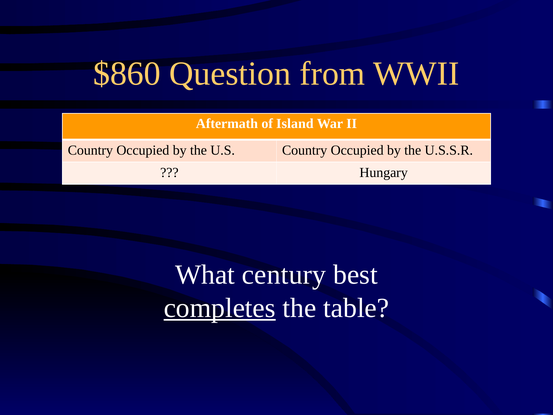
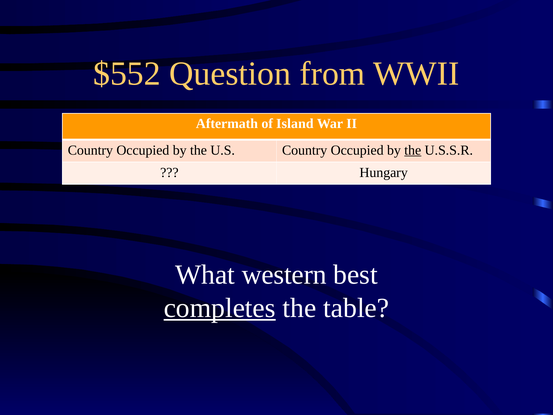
$860: $860 -> $552 (127, 74)
the underline: none -> present (413, 150)
century: century -> western (284, 275)
